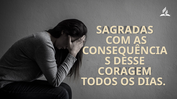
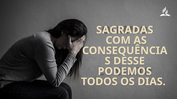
CORAGEM: CORAGEM -> PODEMOS (125, 72)
